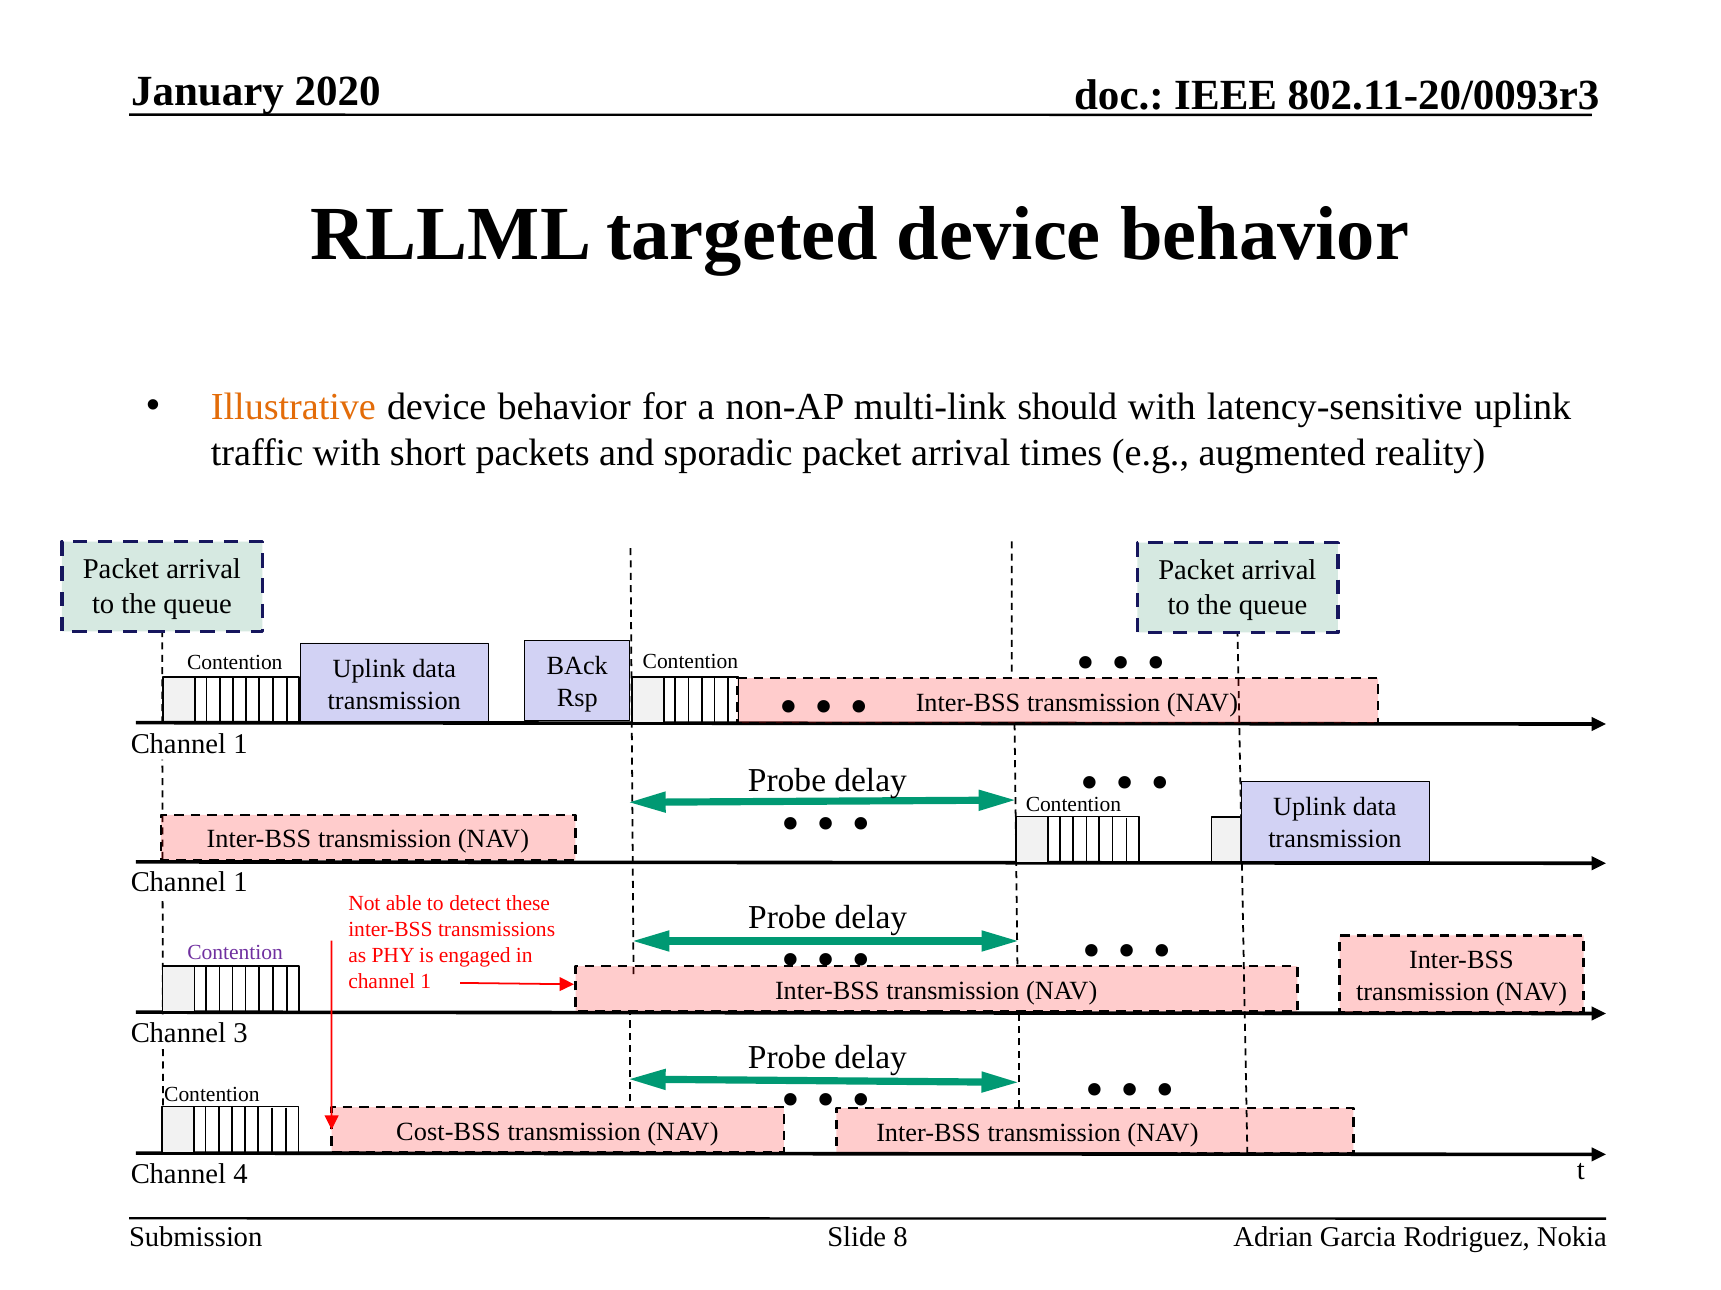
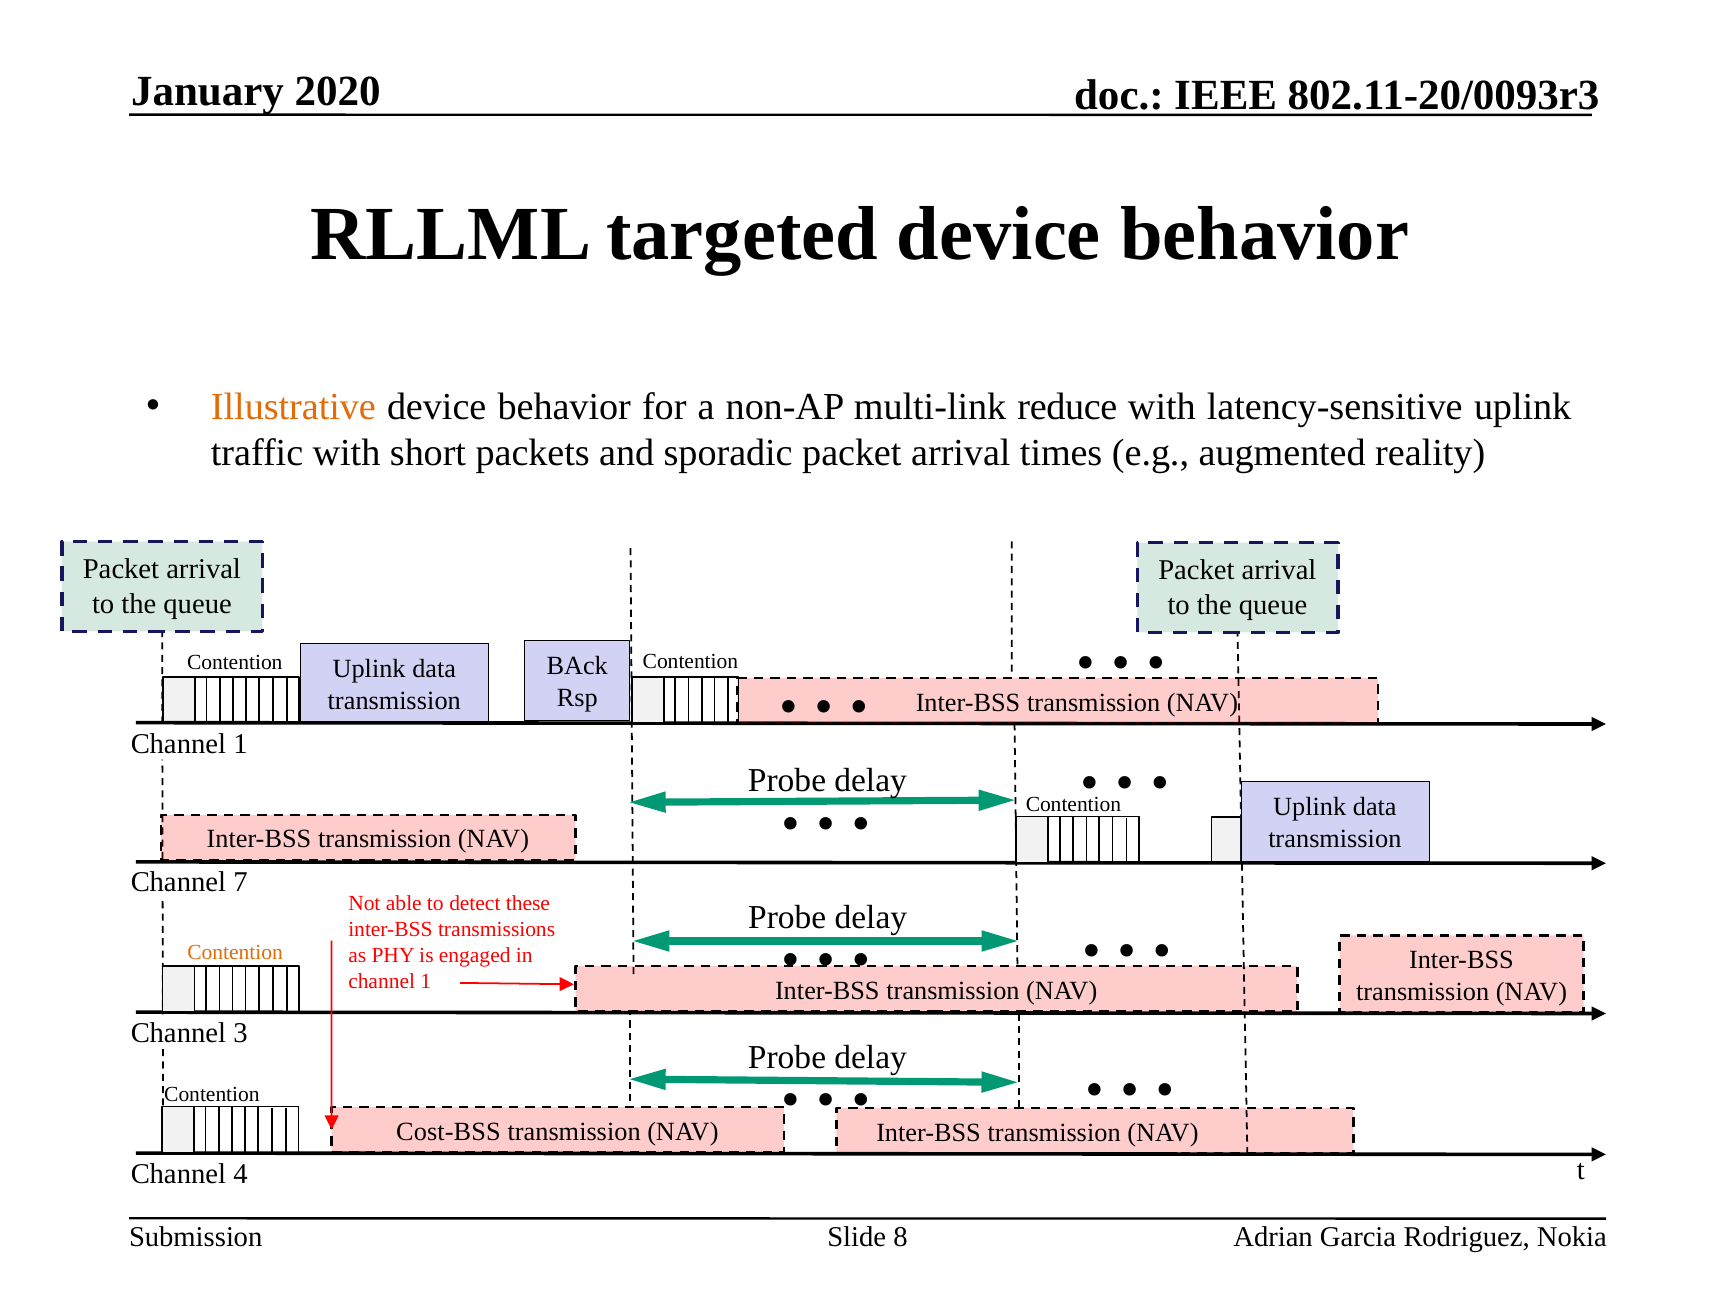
should: should -> reduce (1067, 407)
1: 1 -> 7 (240, 882)
Contention colour: purple -> orange (235, 953)
